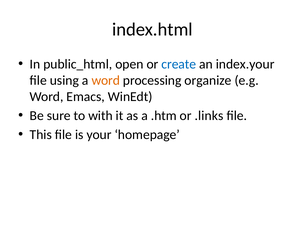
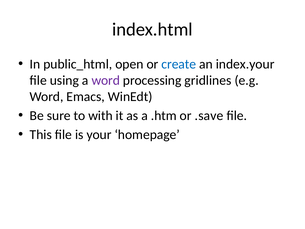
word colour: orange -> purple (106, 80)
organize: organize -> gridlines (208, 80)
.links: .links -> .save (209, 116)
